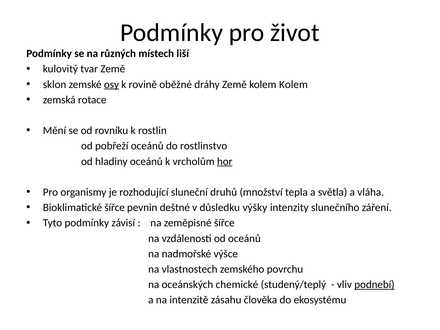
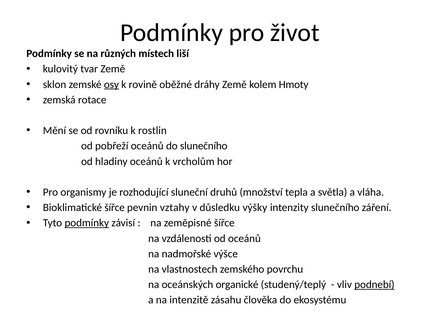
kolem Kolem: Kolem -> Hmoty (294, 84)
do rostlinstvo: rostlinstvo -> slunečního (204, 146)
hor underline: present -> none (225, 161)
deštné: deštné -> vztahy (175, 208)
podmínky underline: none -> present (87, 223)
chemické: chemické -> organické (237, 285)
